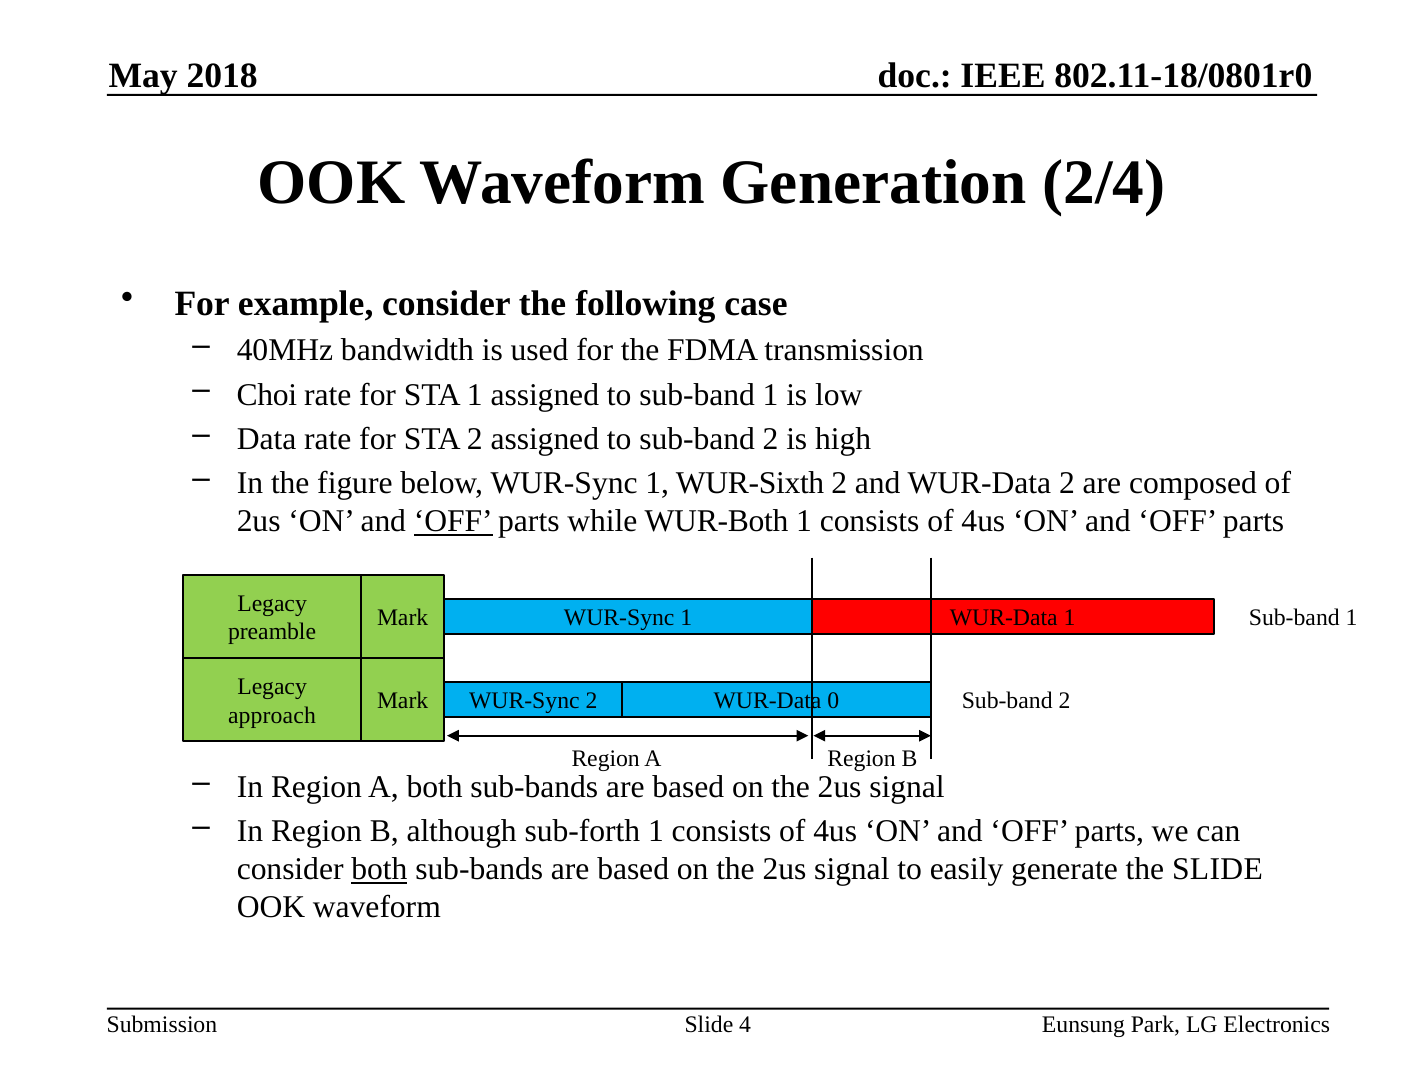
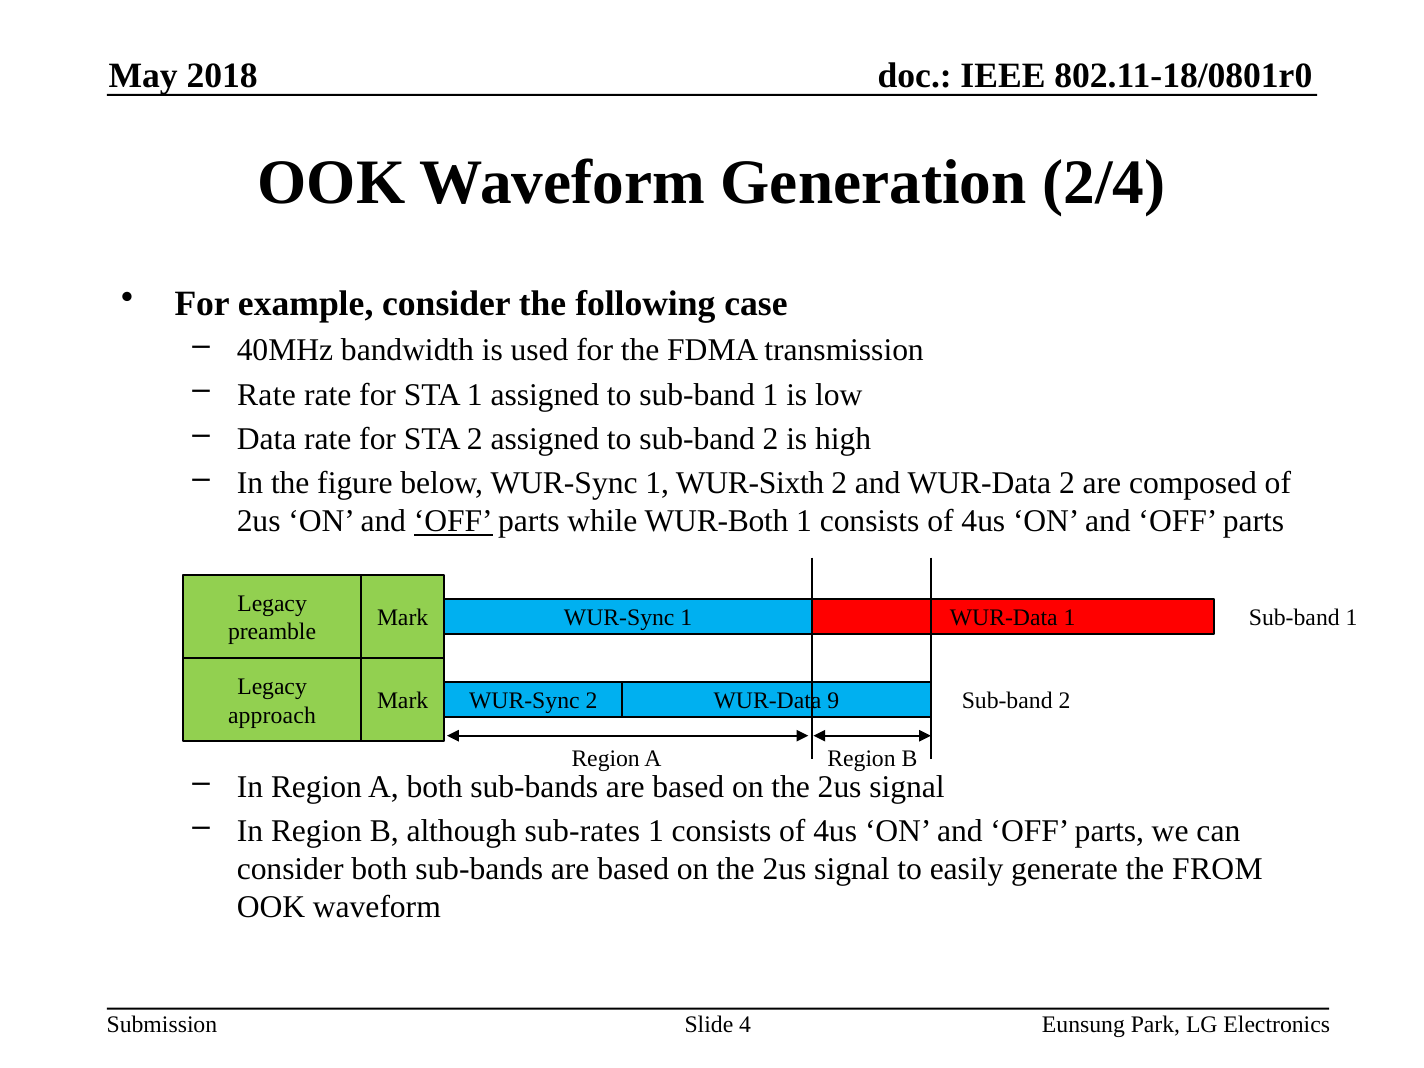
Choi: Choi -> Rate (266, 395)
0: 0 -> 9 (833, 701)
sub-forth: sub-forth -> sub-rates (582, 831)
both underline: present -> none (379, 869)
the SLIDE: SLIDE -> FROM (1217, 869)
